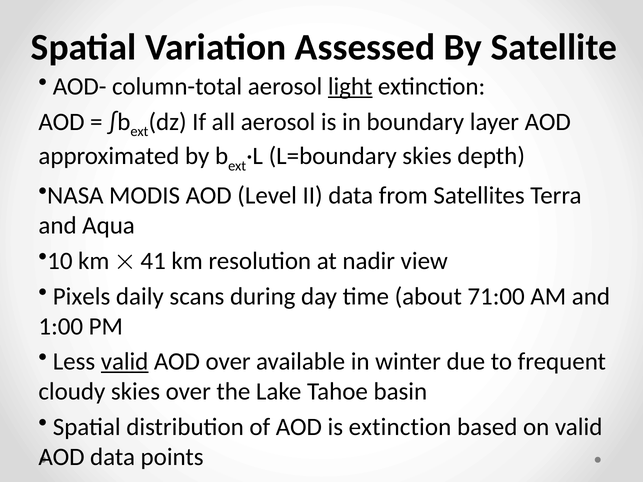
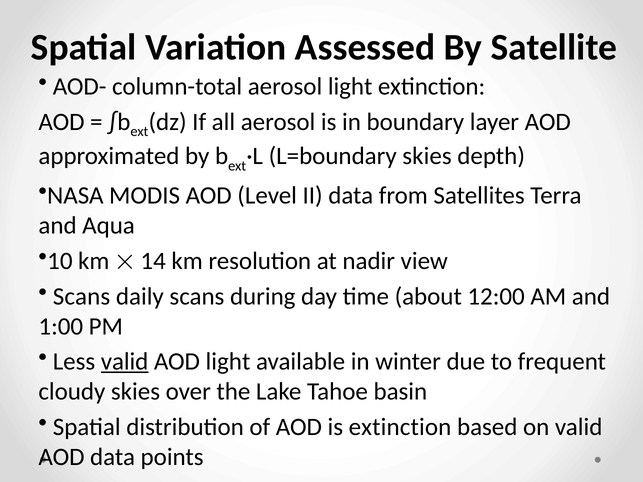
light underline: present -> none (350, 87)
41: 41 -> 14 (153, 261)
Pixels: Pixels -> Scans (82, 297)
71:00: 71:00 -> 12:00 (496, 297)
AOD over: over -> light (228, 362)
